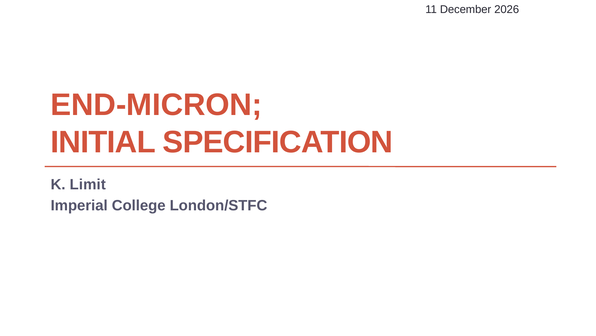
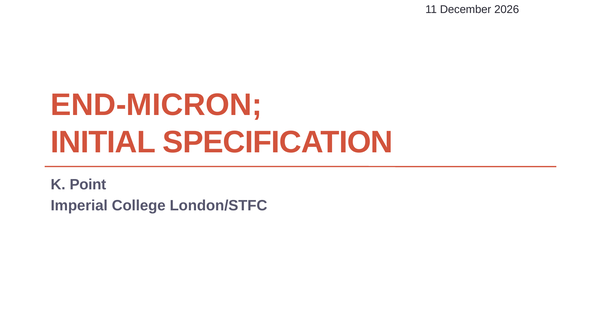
Limit: Limit -> Point (88, 184)
